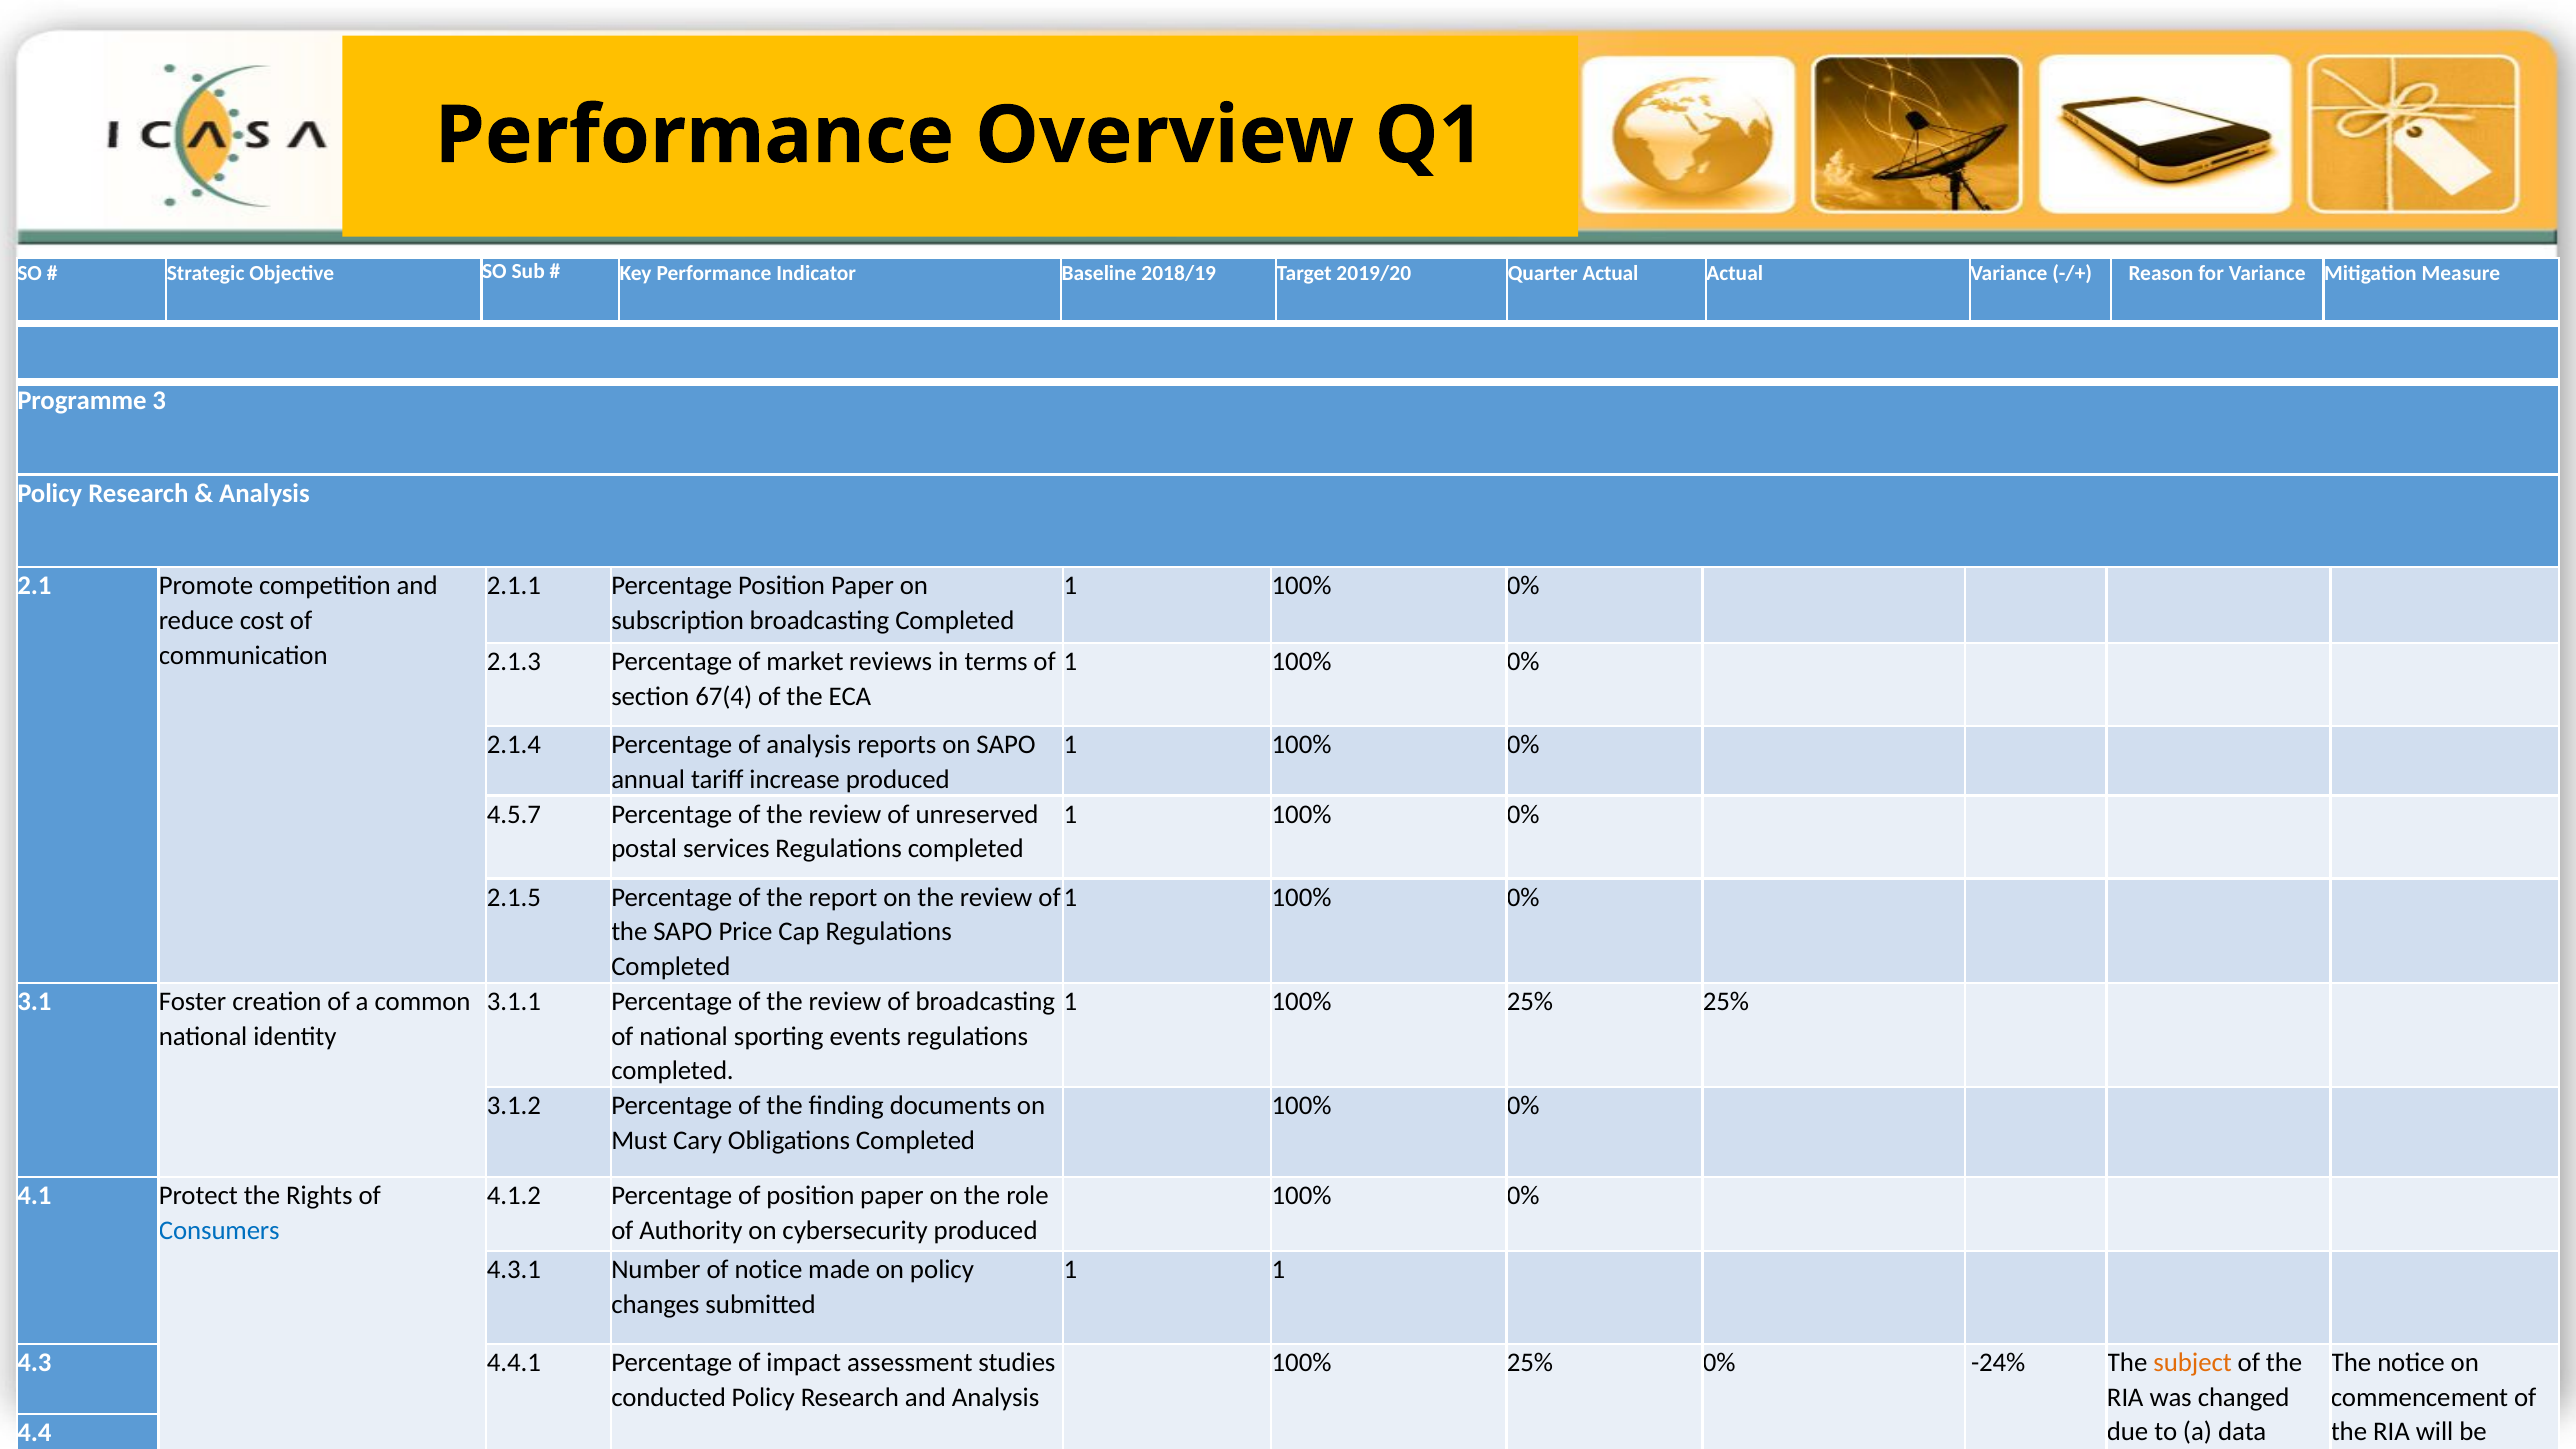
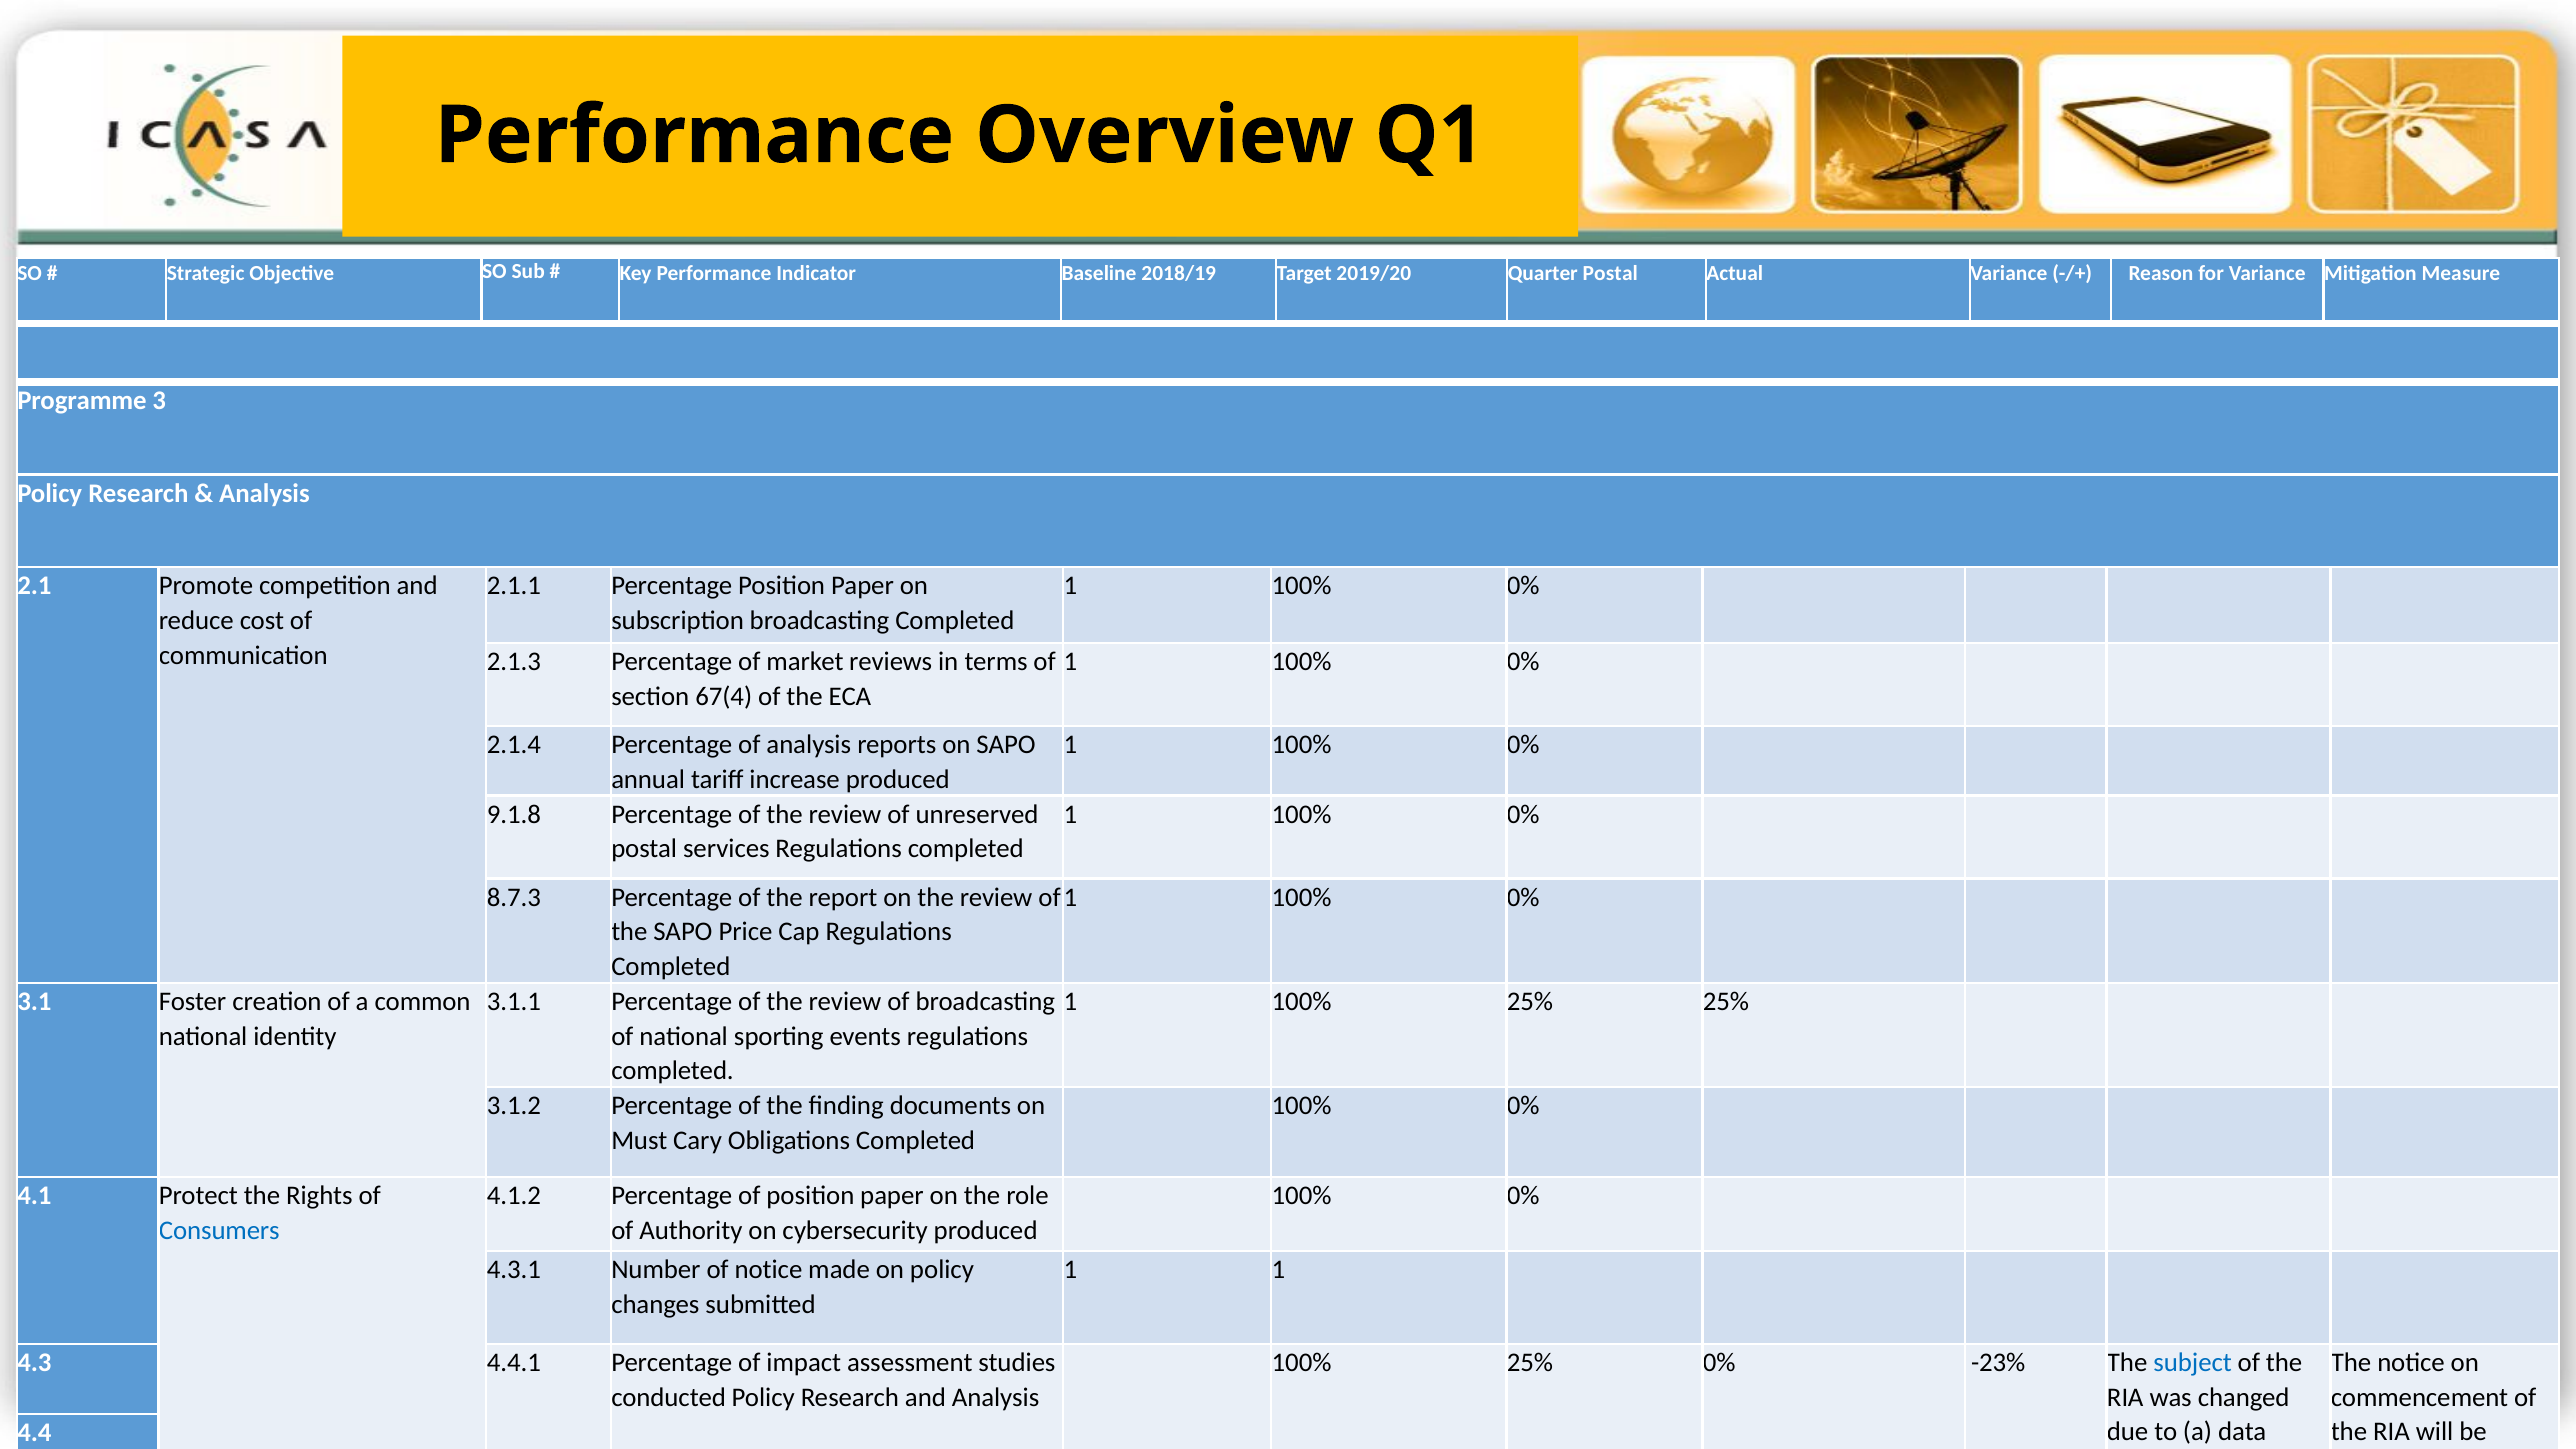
Quarter Actual: Actual -> Postal (1610, 274)
4.5.7: 4.5.7 -> 9.1.8 (514, 814)
2.1.5: 2.1.5 -> 8.7.3 (514, 897)
-24%: -24% -> -23% (1998, 1362)
subject colour: orange -> blue (2193, 1362)
